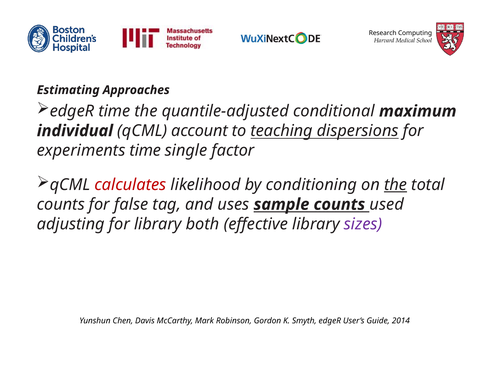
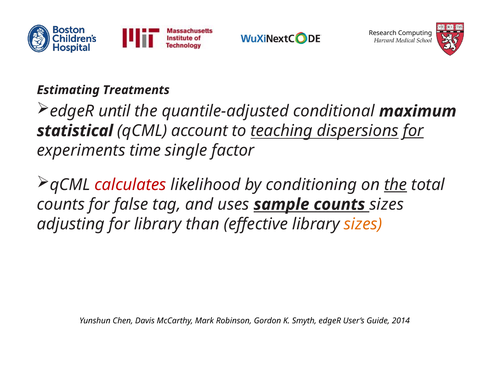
Approaches: Approaches -> Treatments (136, 90)
edgeR time: time -> until (114, 111)
individual: individual -> statistical (75, 131)
for underline: none -> present (413, 131)
counts used: used -> sizes (387, 204)
both: both -> than (203, 224)
sizes colour: purple -> orange (363, 224)
